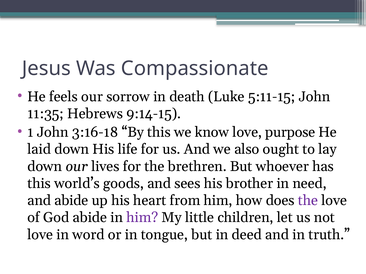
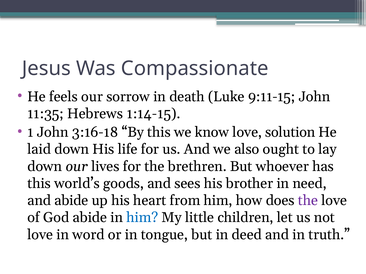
5:11-15: 5:11-15 -> 9:11-15 (272, 97)
9:14-15: 9:14-15 -> 1:14-15 (154, 114)
purpose: purpose -> solution (290, 132)
him colour: purple -> blue (142, 218)
